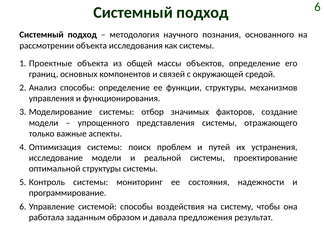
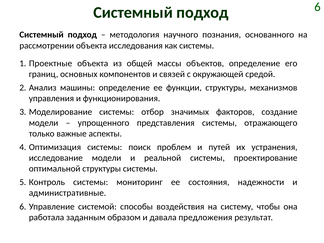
Анализ способы: способы -> машины (78, 88)
программирование: программирование -> административные (68, 193)
